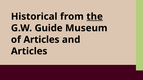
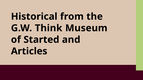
the underline: present -> none (95, 17)
Guide: Guide -> Think (49, 28)
of Articles: Articles -> Started (41, 40)
